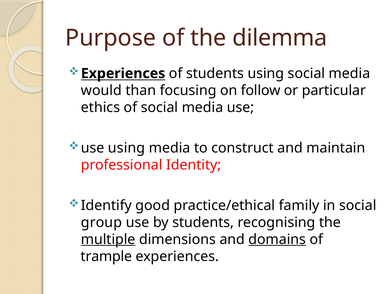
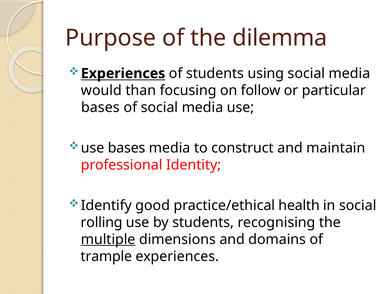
ethics: ethics -> bases (100, 107)
use using: using -> bases (127, 148)
family: family -> health (299, 205)
group: group -> rolling (102, 222)
domains underline: present -> none (277, 239)
